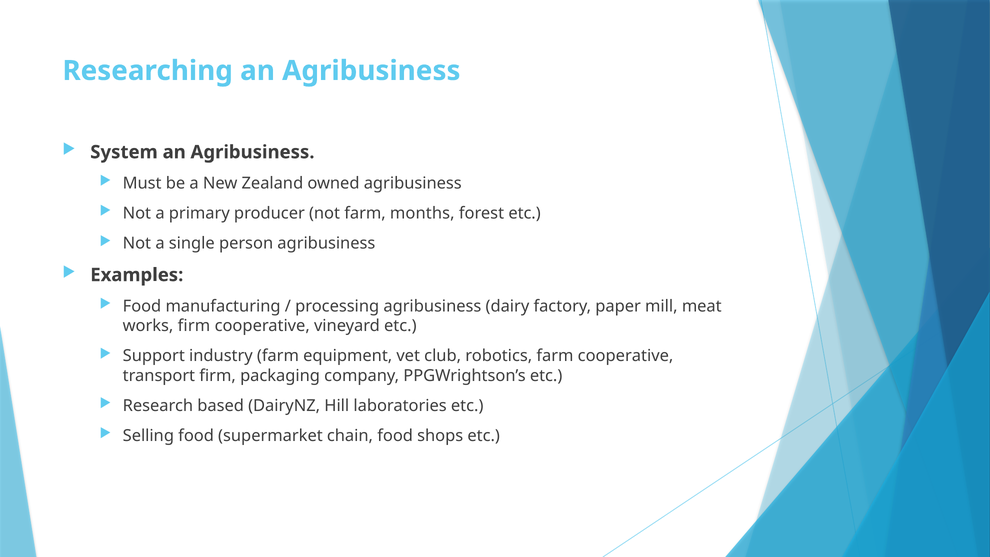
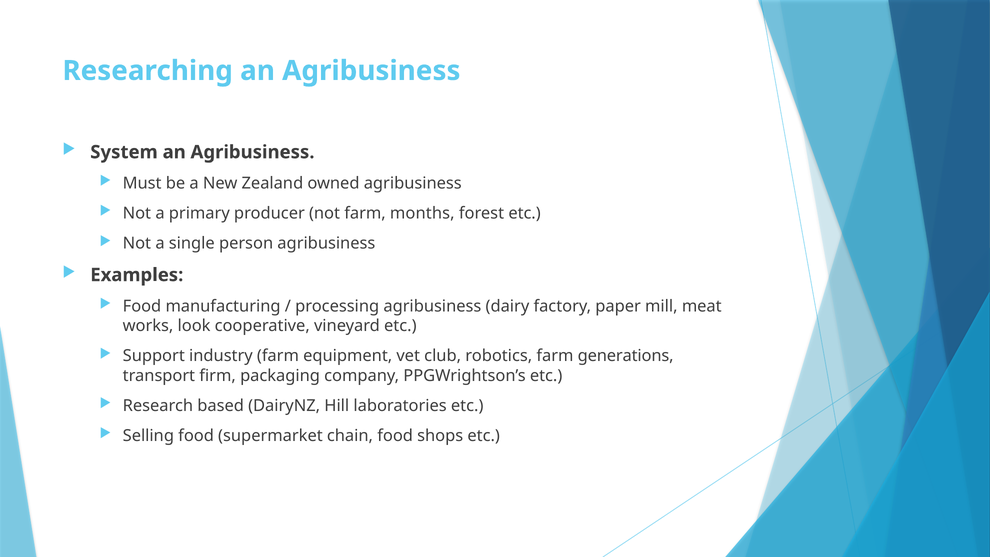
works firm: firm -> look (194, 326)
farm cooperative: cooperative -> generations (626, 356)
